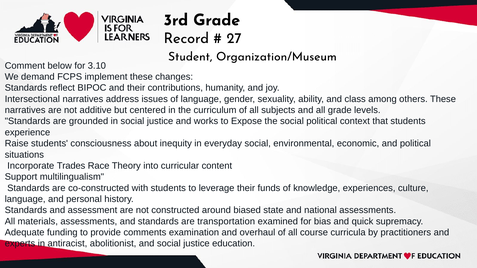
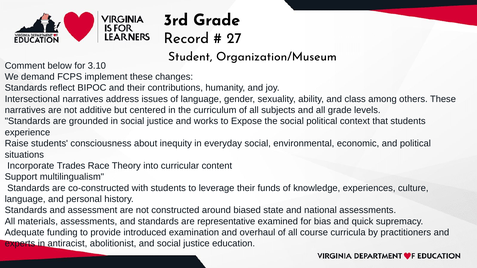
transportation: transportation -> representative (226, 222)
comments: comments -> introduced (145, 233)
